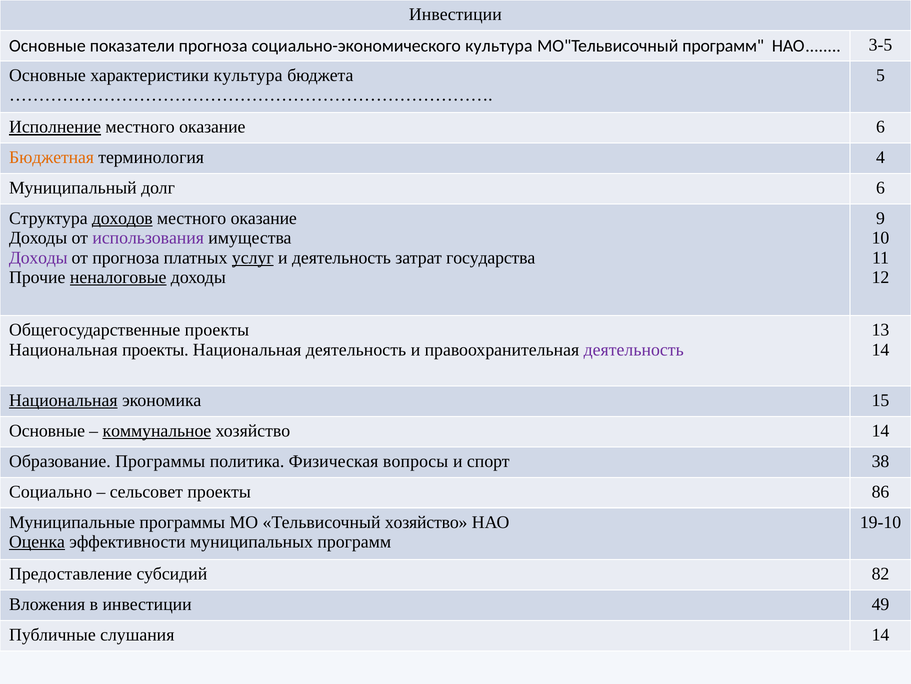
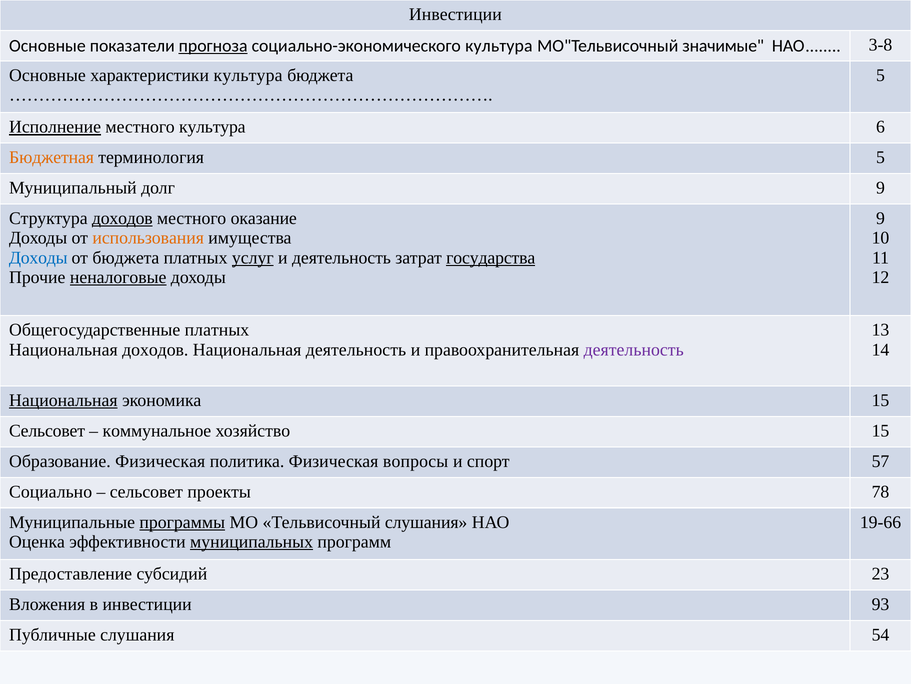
прогноза underline: none -> present (213, 46)
МО"Тельвисочный программ: программ -> значимые (723, 46)
3-5: 3-5 -> 3-8 (881, 45)
оказание: оказание -> культура (212, 127)
терминология 4: 4 -> 5 (881, 157)
долг 6: 6 -> 9 (881, 188)
использования colour: purple -> orange (148, 238)
Доходы colour: purple -> blue (38, 257)
от прогноза: прогноза -> бюджета (126, 257)
государства underline: none -> present (491, 257)
Общегосударственные проекты: проекты -> платных (217, 330)
Национальная проекты: проекты -> доходов (155, 349)
Основные: Основные -> Сельсовет (47, 430)
коммунальное underline: present -> none (157, 430)
хозяйство 14: 14 -> 15 (881, 430)
Образование Программы: Программы -> Физическая (160, 461)
38: 38 -> 57 (881, 461)
86: 86 -> 78 (881, 491)
программы underline: none -> present (182, 522)
Тельвисочный хозяйство: хозяйство -> слушания (426, 522)
19-10: 19-10 -> 19-66 (881, 522)
Оценка underline: present -> none (37, 541)
муниципальных underline: none -> present (252, 541)
82: 82 -> 23 (881, 573)
49: 49 -> 93 (881, 604)
слушания 14: 14 -> 54 (881, 634)
